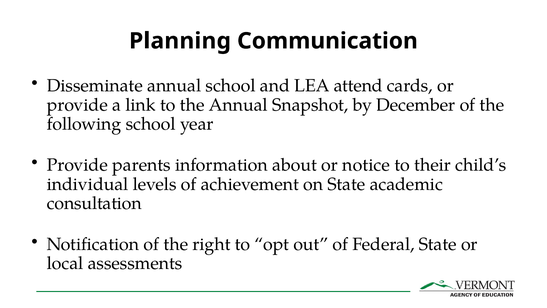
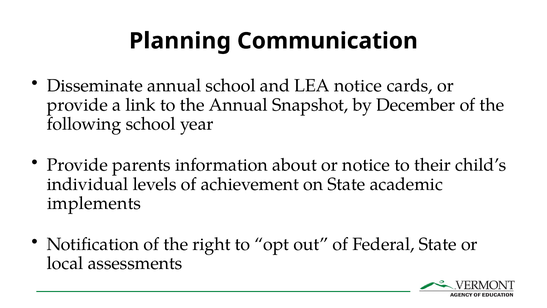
LEA attend: attend -> notice (358, 86)
consultation: consultation -> implements (94, 203)
